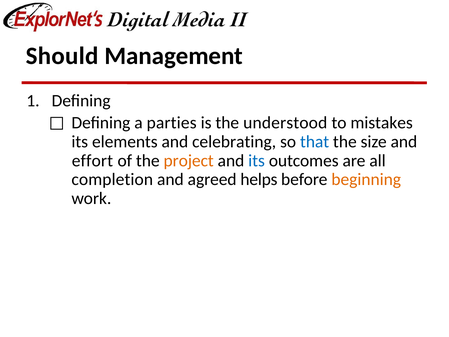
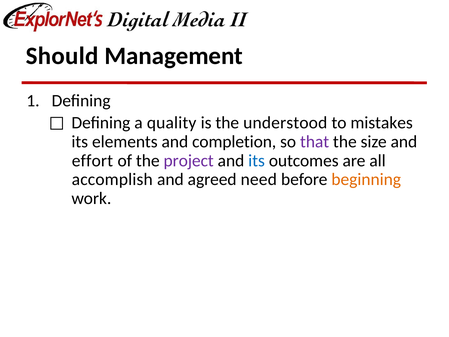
parties: parties -> quality (172, 123)
celebrating: celebrating -> completion (234, 142)
that colour: blue -> purple (315, 142)
project colour: orange -> purple (189, 161)
completion: completion -> accomplish (112, 179)
helps: helps -> need (259, 179)
